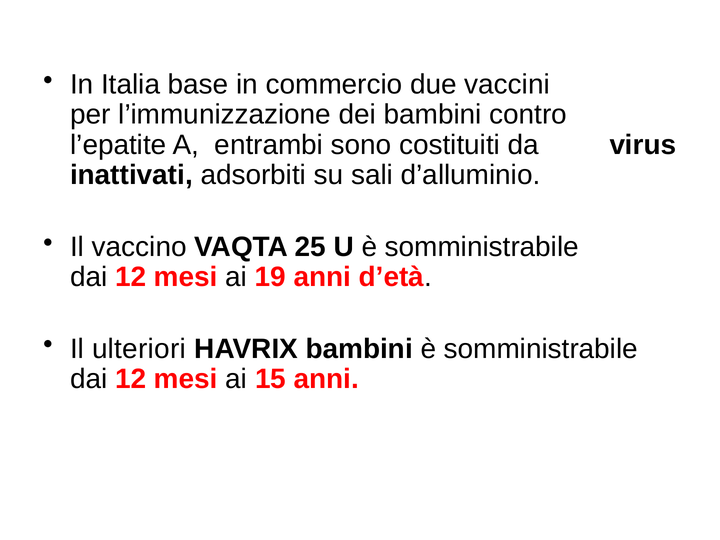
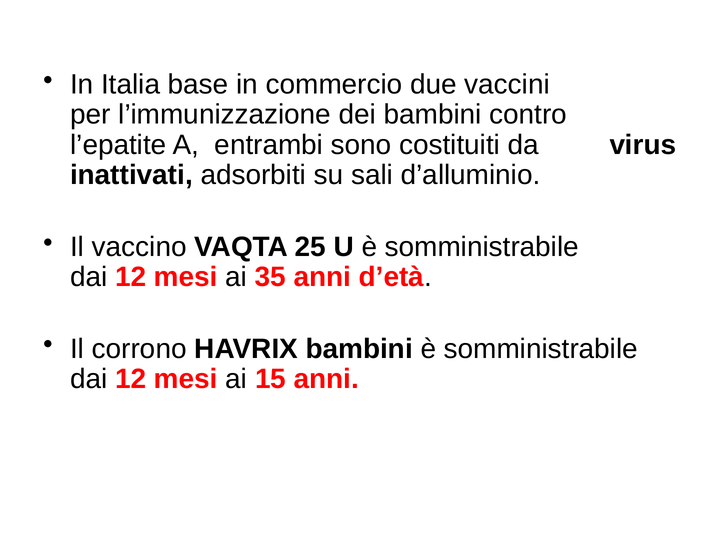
19: 19 -> 35 (270, 277)
ulteriori: ulteriori -> corrono (139, 349)
